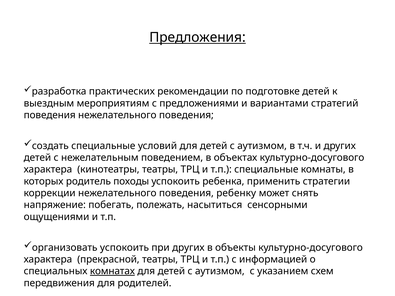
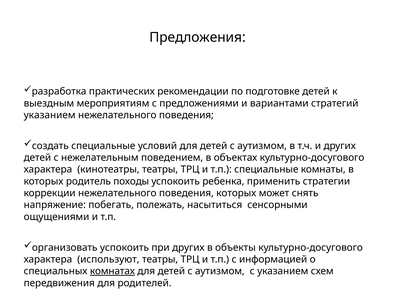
Предложения underline: present -> none (197, 37)
поведения: поведения -> указанием (50, 115)
поведения ребенку: ребенку -> которых (236, 193)
прекрасной: прекрасной -> используют (108, 260)
